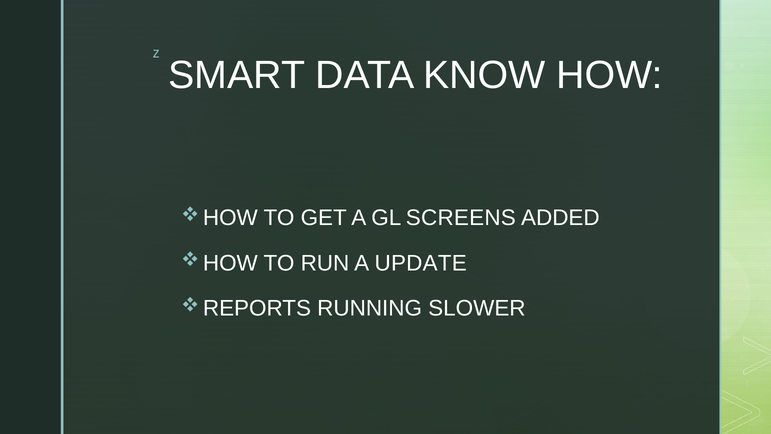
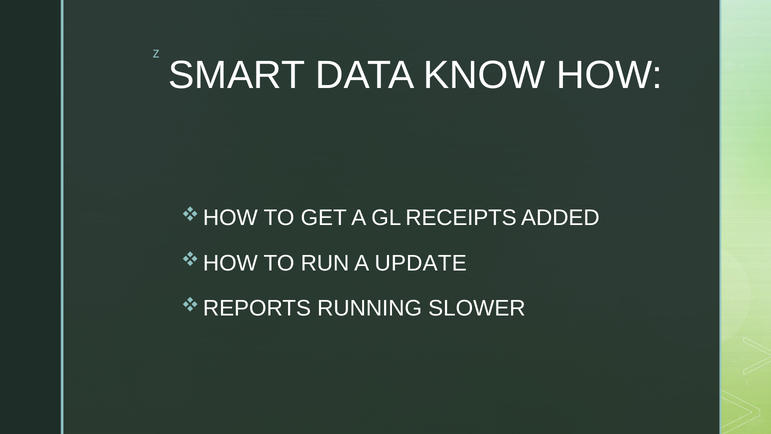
SCREENS: SCREENS -> RECEIPTS (461, 218)
